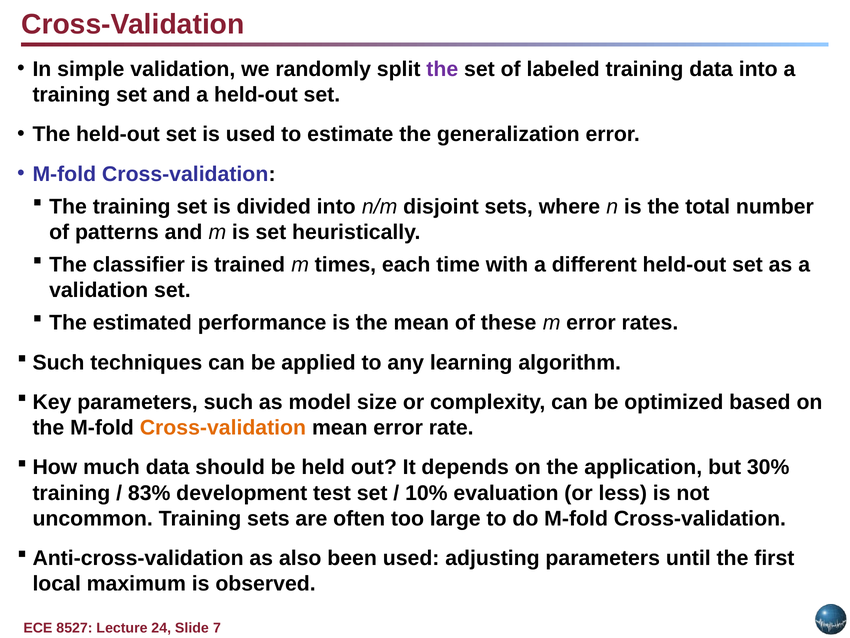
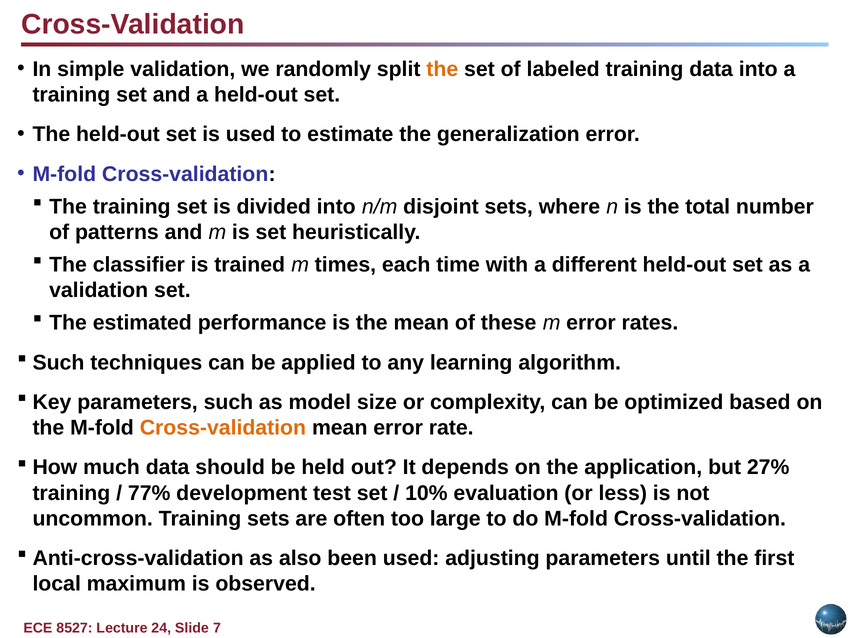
the colour: purple -> orange (442, 69)
30%: 30% -> 27% (768, 467)
83%: 83% -> 77% (149, 493)
